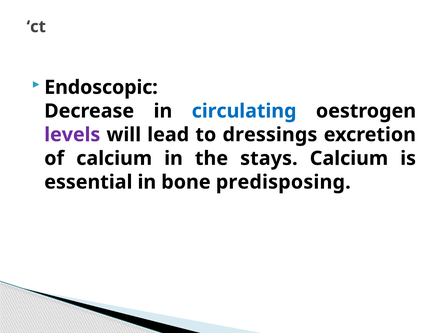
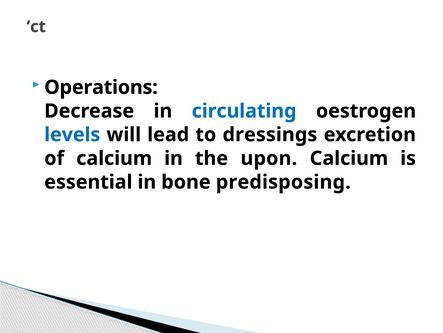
Endoscopic: Endoscopic -> Operations (101, 87)
levels colour: purple -> blue (72, 134)
stays: stays -> upon (269, 158)
